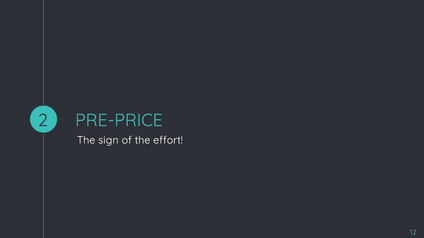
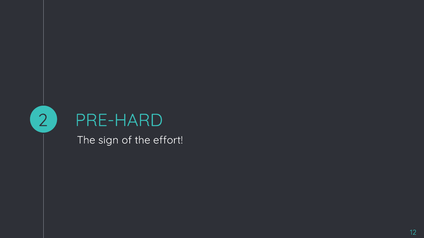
PRE-PRICE: PRE-PRICE -> PRE-HARD (119, 121)
